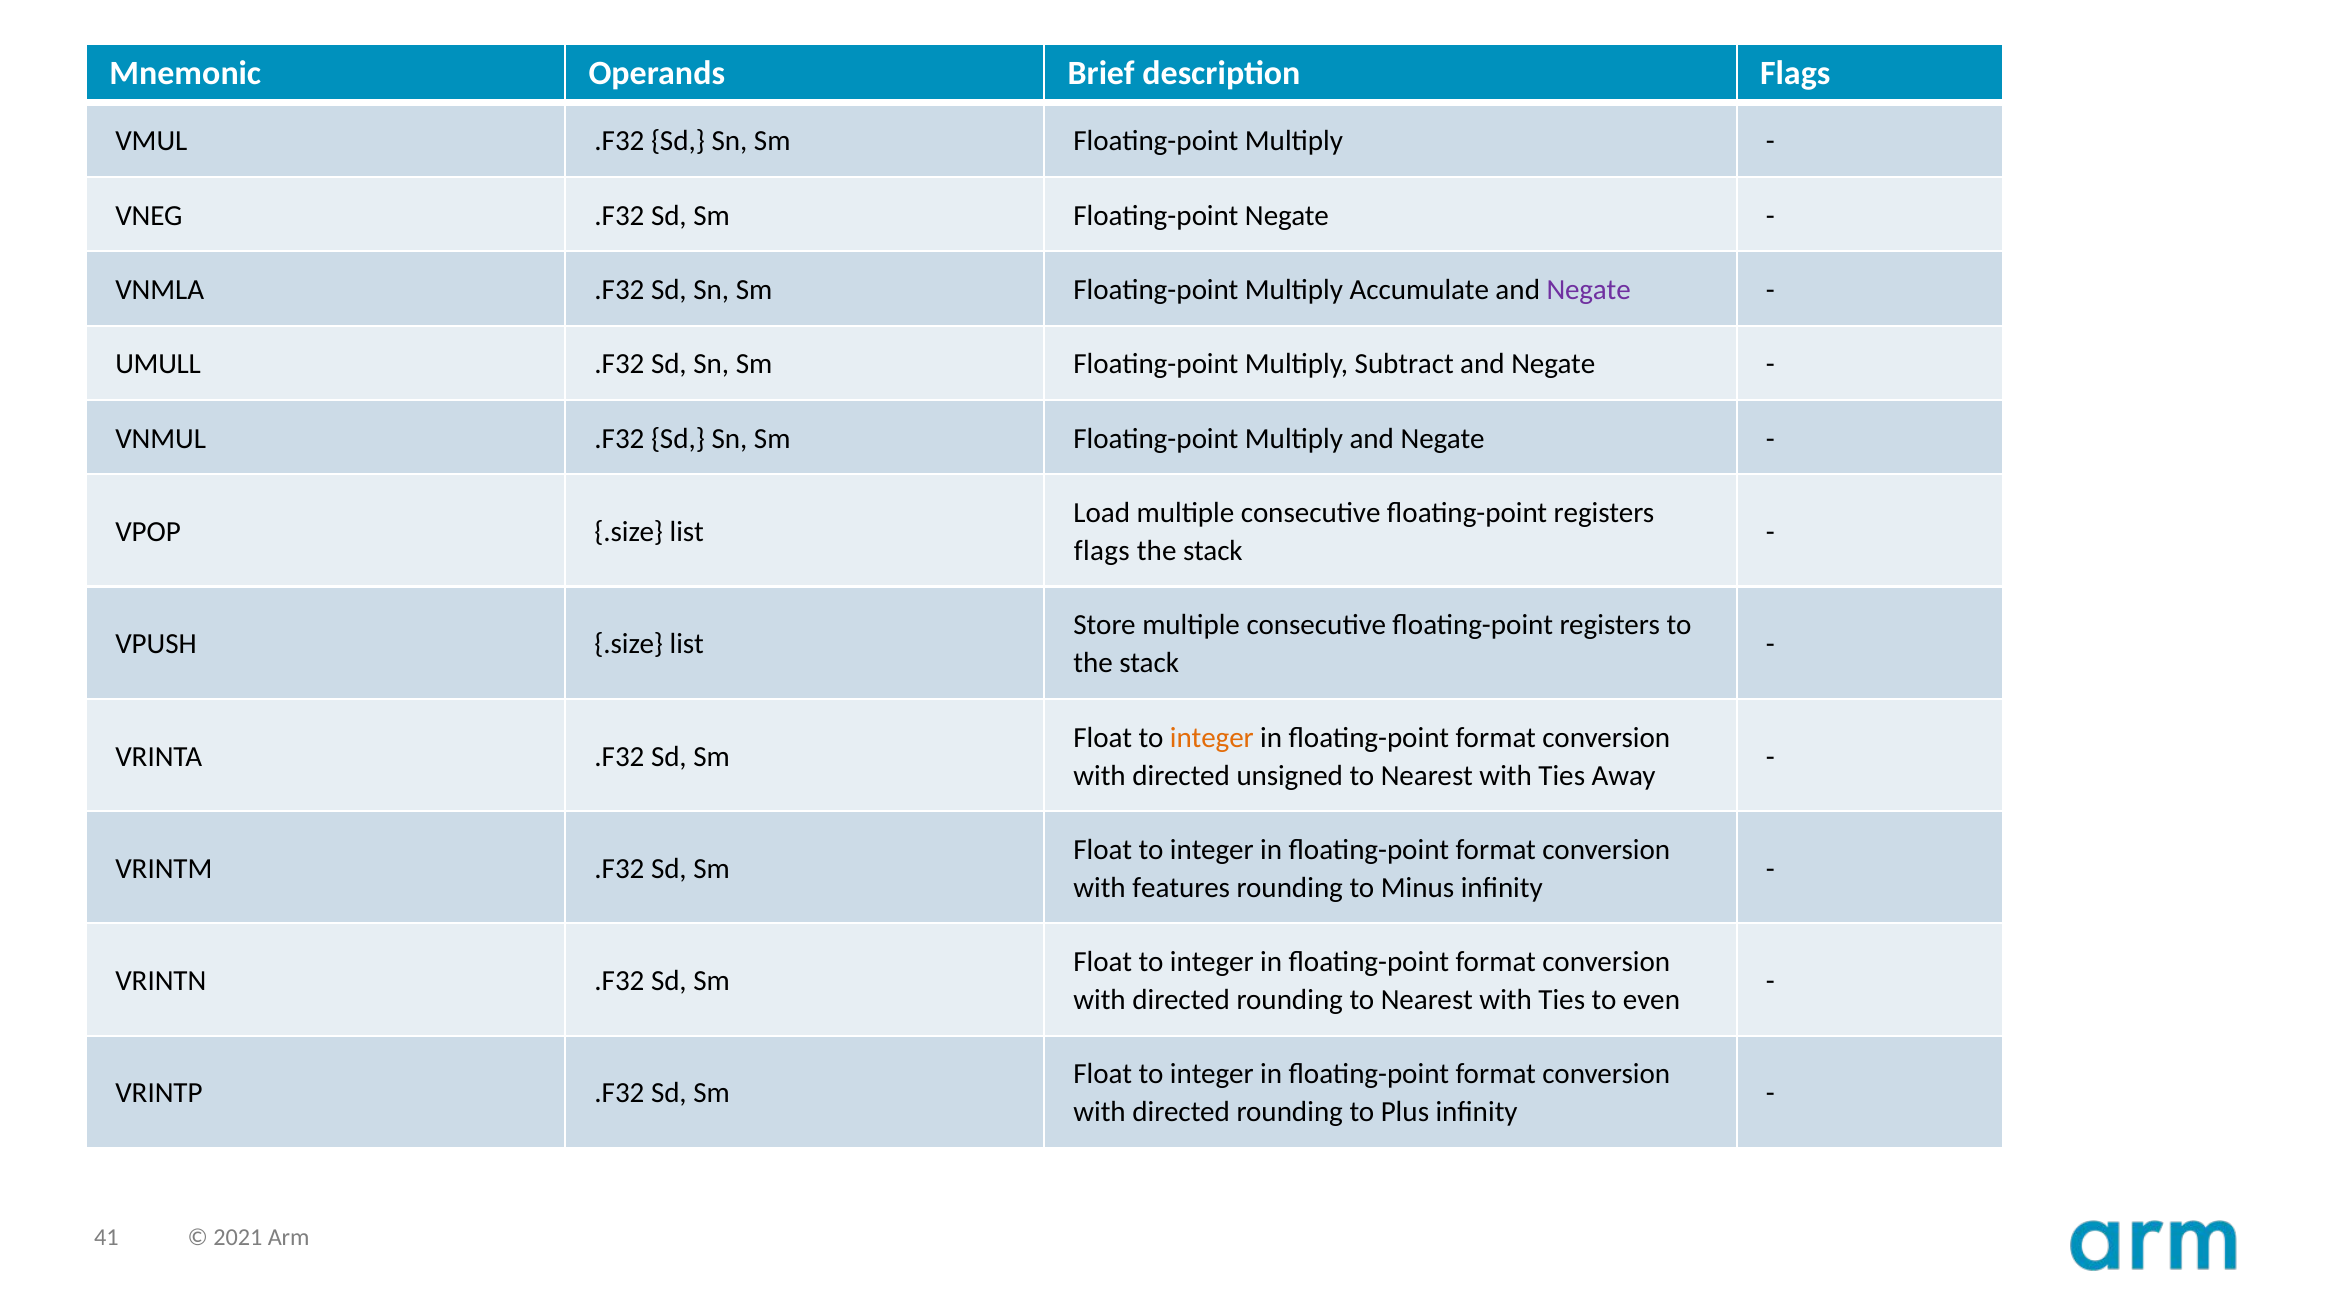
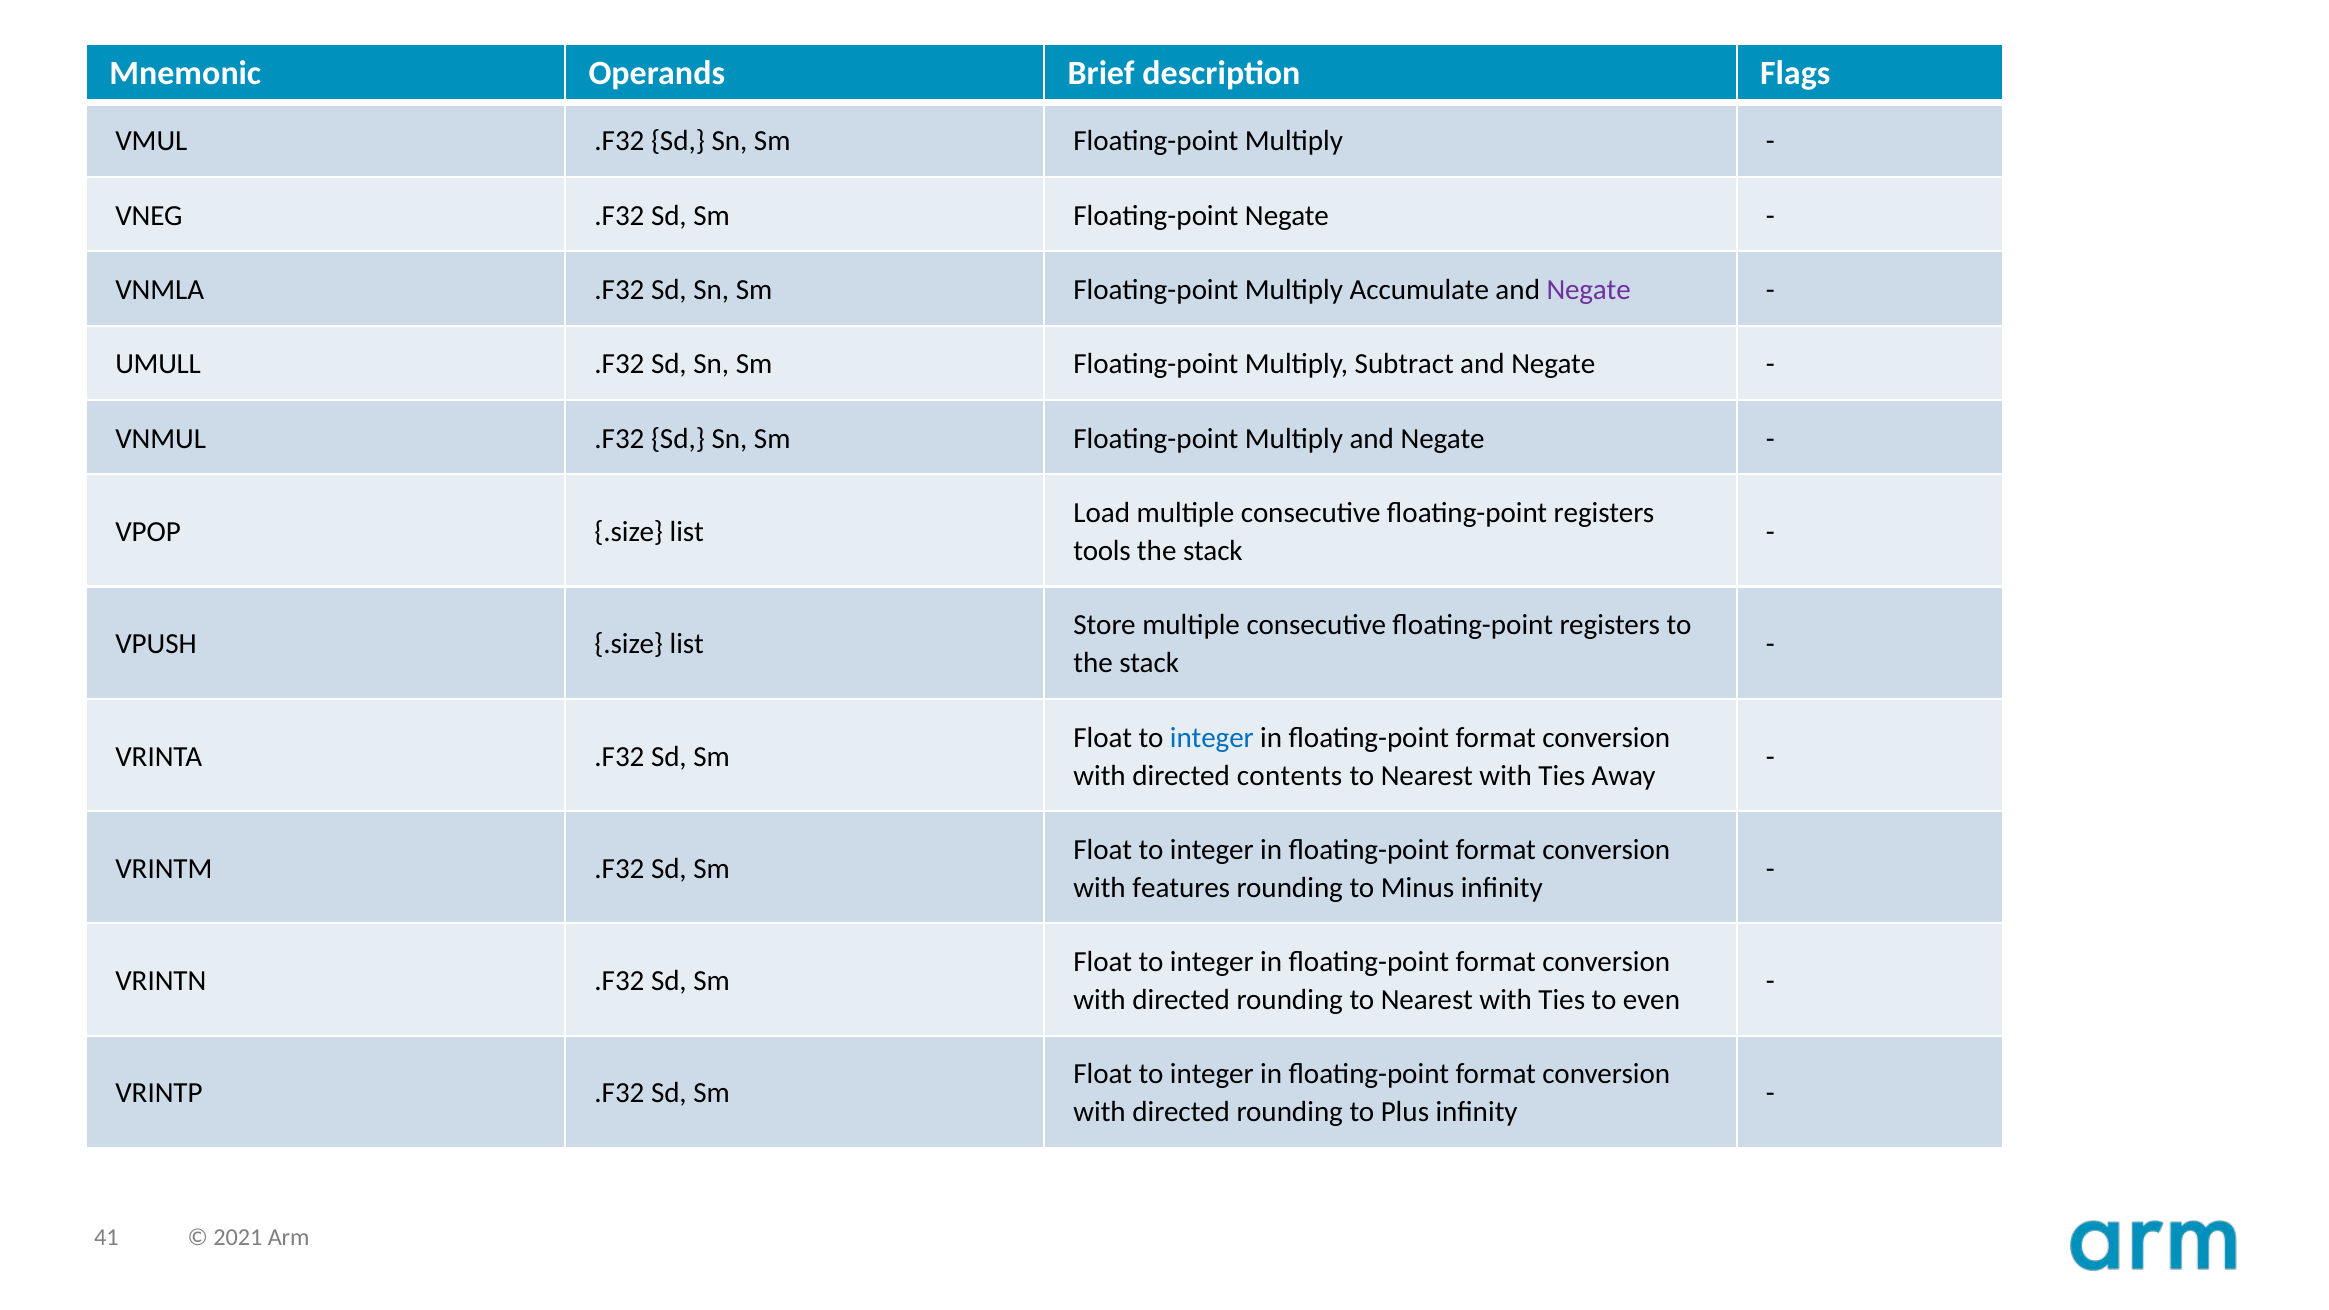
flags: flags -> tools (1102, 551)
integer colour: orange -> blue (1212, 738)
unsigned: unsigned -> contents (1290, 775)
